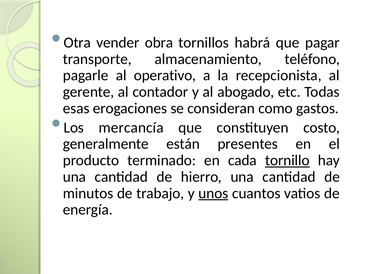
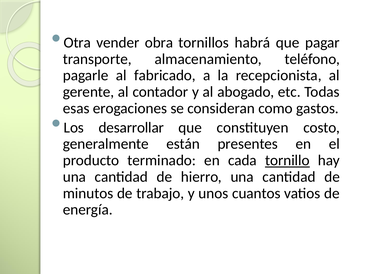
operativo: operativo -> fabricado (165, 75)
mercancía: mercancía -> desarrollar (131, 127)
unos underline: present -> none (213, 193)
